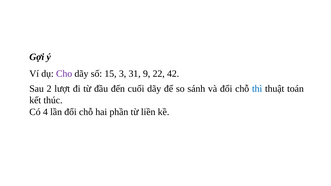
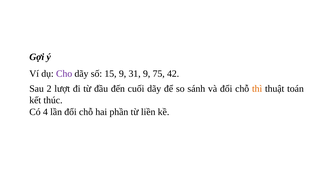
15 3: 3 -> 9 (123, 74)
22: 22 -> 75 (159, 74)
thì colour: blue -> orange (257, 89)
